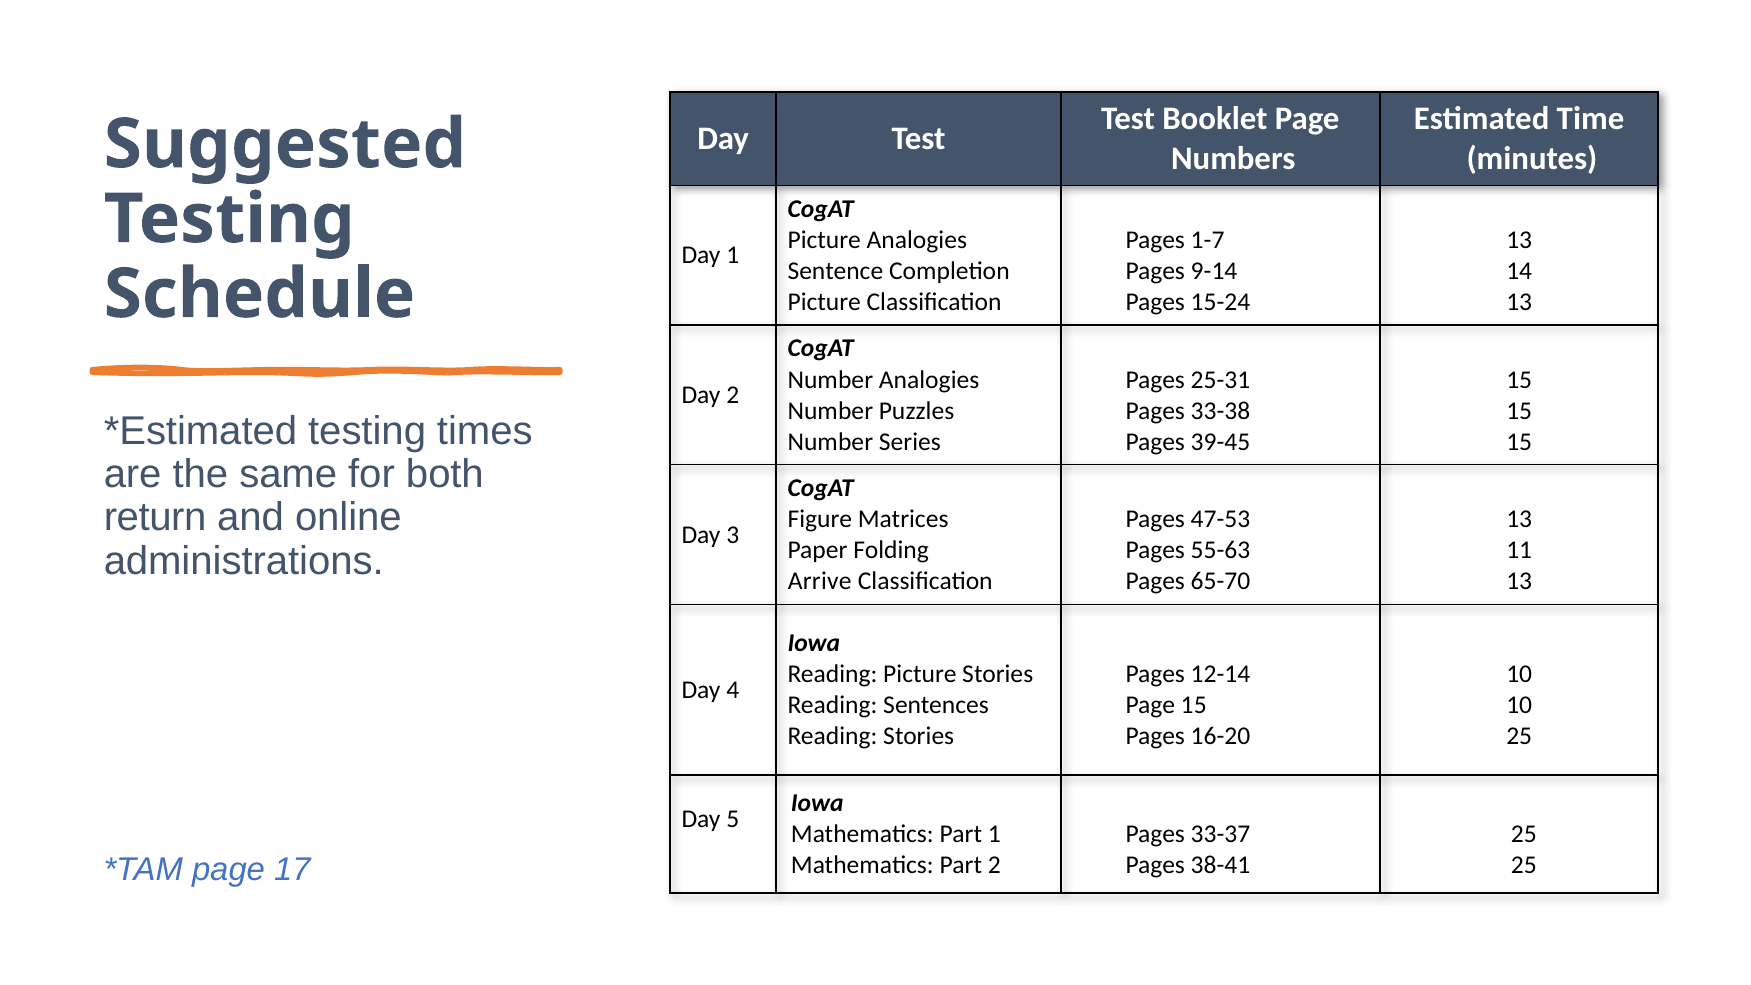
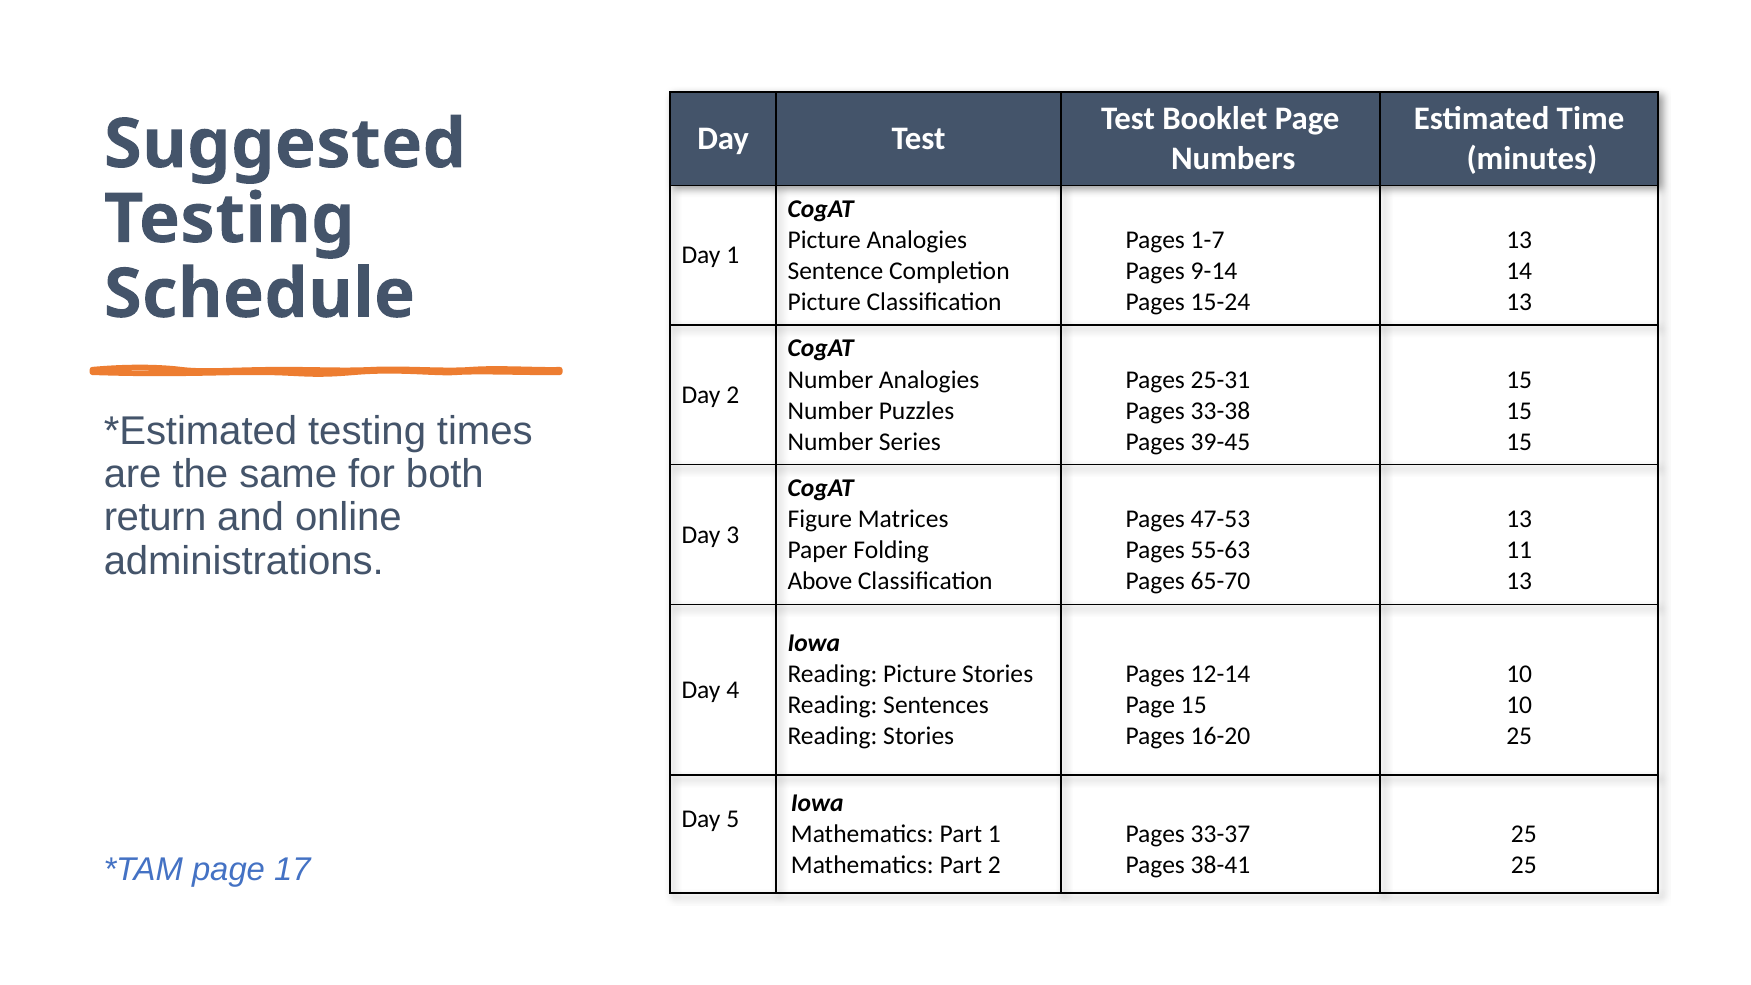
Arrive: Arrive -> Above (820, 581)
